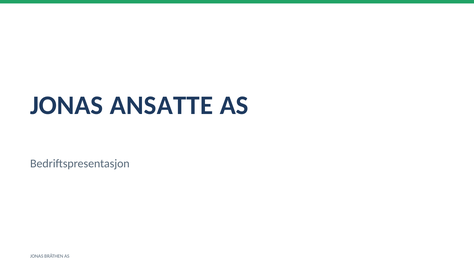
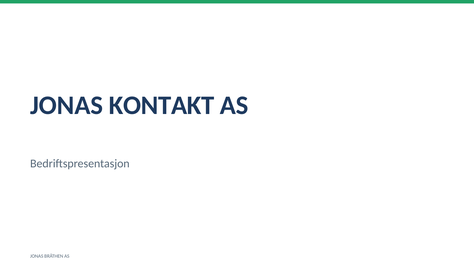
ANSATTE: ANSATTE -> KONTAKT (162, 105)
